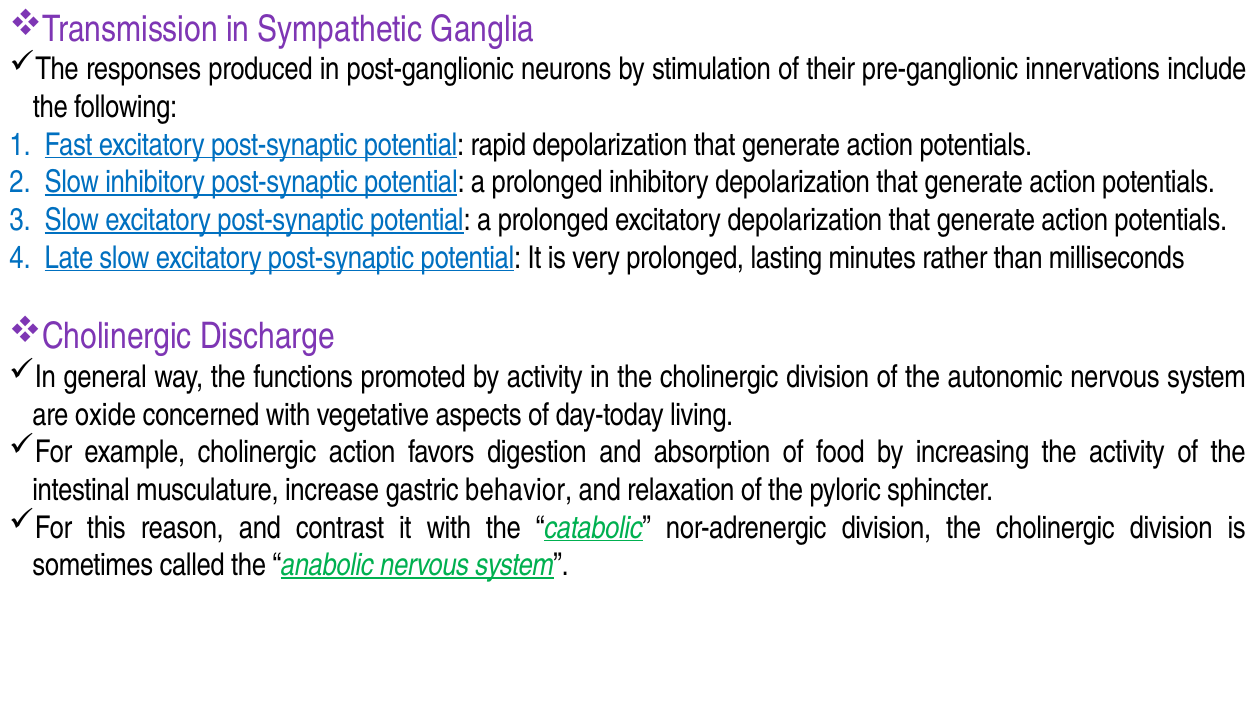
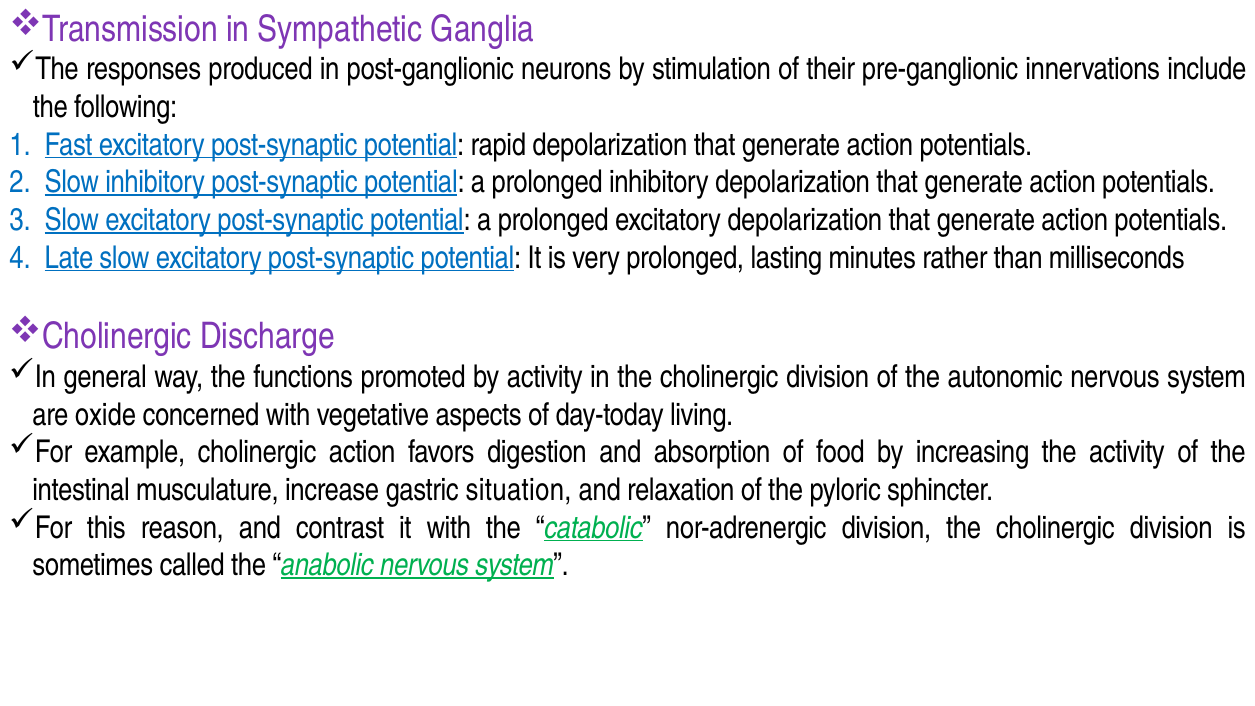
behavior: behavior -> situation (519, 490)
